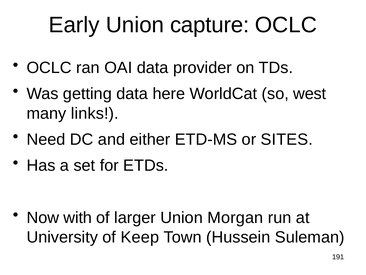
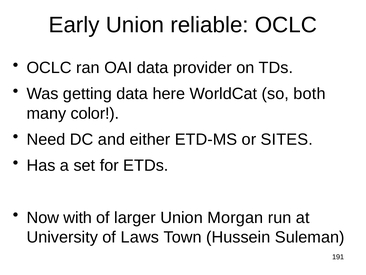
capture: capture -> reliable (210, 25)
west: west -> both (310, 94)
links: links -> color (95, 113)
Keep: Keep -> Laws (140, 237)
